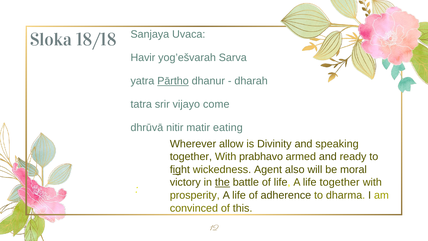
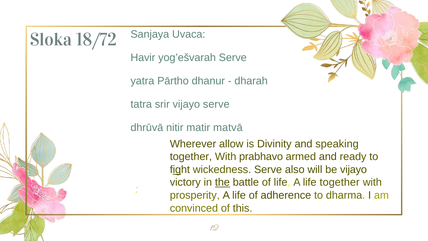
18/18: 18/18 -> 18/72 (96, 40)
yog’ešvarah Sarva: Sarva -> Serve (233, 58)
Pārtho underline: present -> none (173, 81)
vijayo come: come -> serve (216, 104)
eating: eating -> matvā (228, 127)
wickedness Agent: Agent -> Serve (268, 169)
be moral: moral -> vijayo (354, 169)
